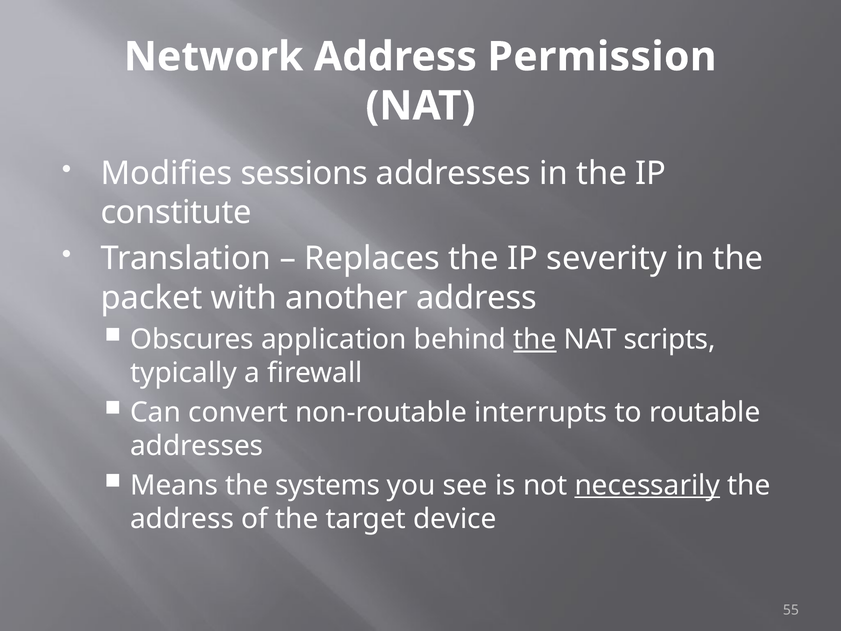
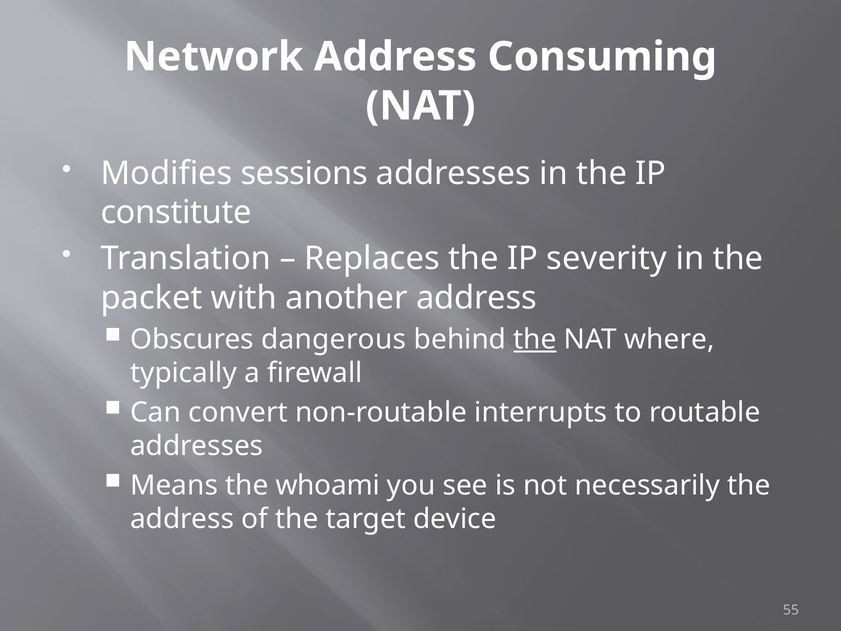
Permission: Permission -> Consuming (602, 57)
application: application -> dangerous (334, 339)
scripts: scripts -> where (669, 339)
systems: systems -> whoami (328, 485)
necessarily underline: present -> none (647, 485)
